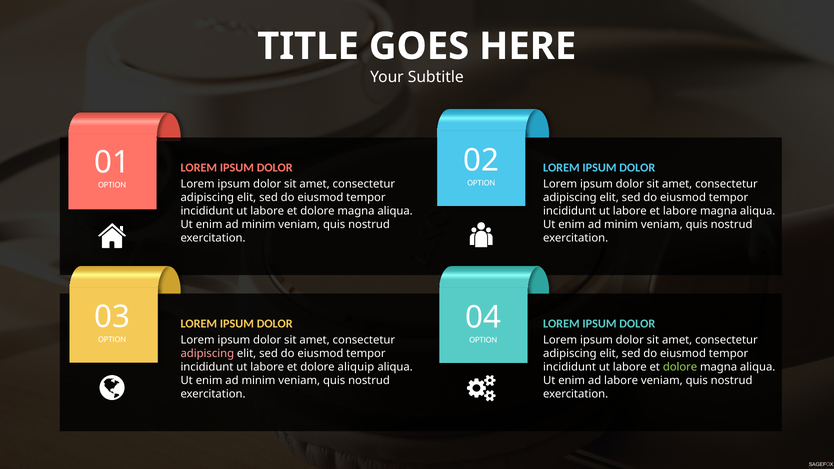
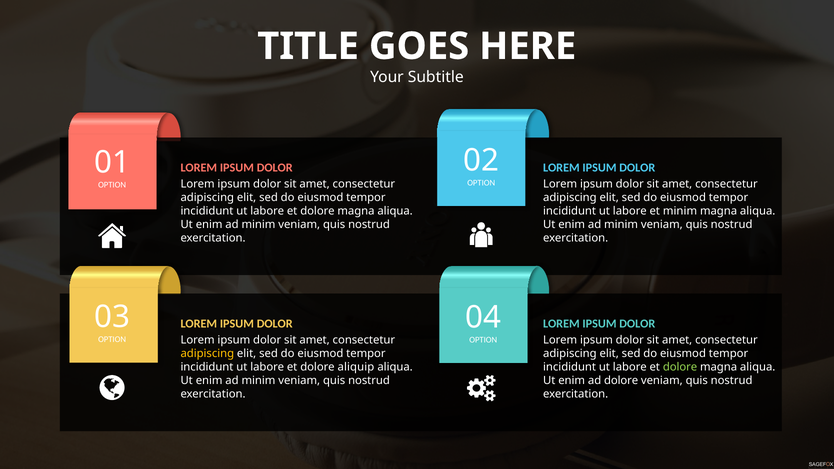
et labore: labore -> minim (680, 211)
adipiscing colour: pink -> yellow (207, 354)
ad labore: labore -> dolore (621, 381)
